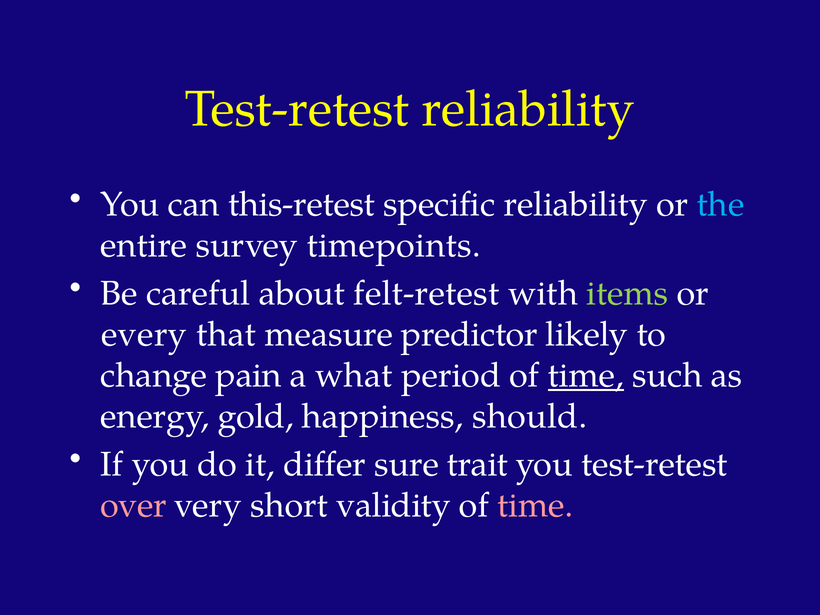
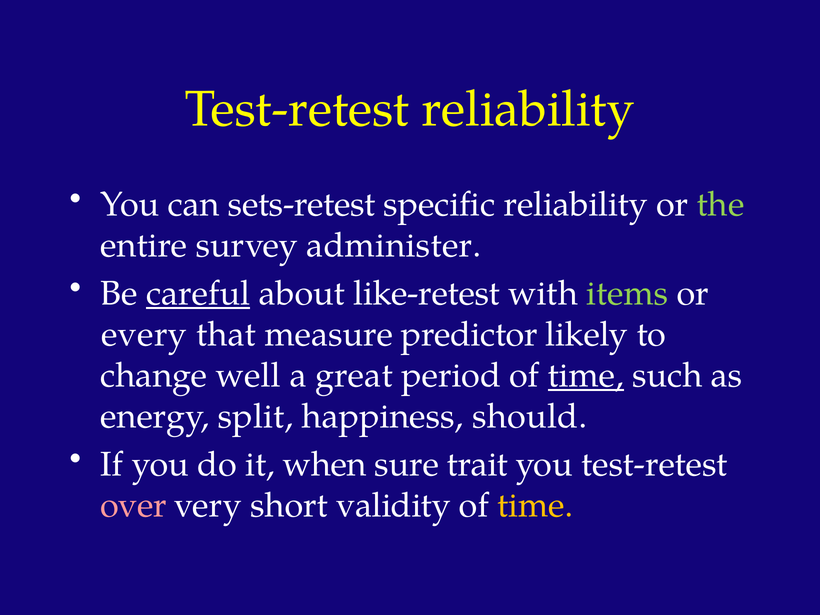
this-retest: this-retest -> sets-retest (302, 205)
the colour: light blue -> light green (721, 205)
timepoints: timepoints -> administer (394, 246)
careful underline: none -> present (198, 293)
felt-retest: felt-retest -> like-retest (427, 293)
pain: pain -> well (248, 375)
what: what -> great (354, 375)
gold: gold -> split (255, 416)
differ: differ -> when (325, 464)
time colour: pink -> yellow (535, 505)
